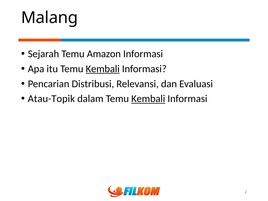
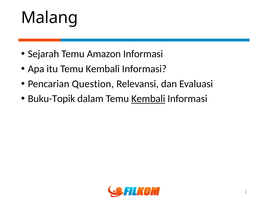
Kembali underline: present -> none (103, 69)
Distribusi: Distribusi -> Question (93, 84)
Atau-Topik: Atau-Topik -> Buku-Topik (51, 99)
